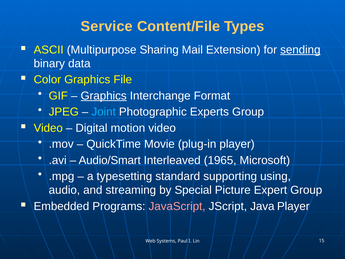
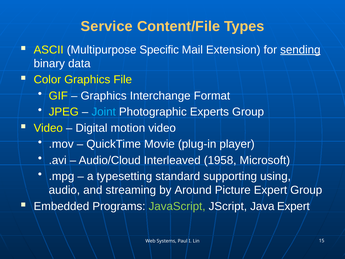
Sharing: Sharing -> Specific (159, 50)
Graphics underline: present -> none (104, 96)
Audio/Smart: Audio/Smart -> Audio/Cloud (110, 160)
1965: 1965 -> 1958 (220, 160)
Special: Special -> Around (193, 190)
JavaScript colour: pink -> light green (177, 206)
Java Player: Player -> Expert (293, 206)
